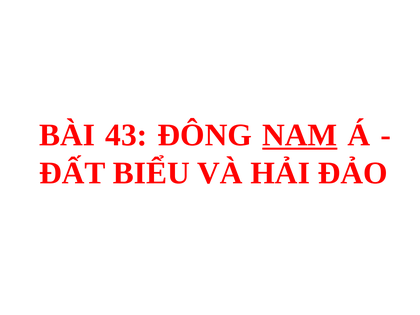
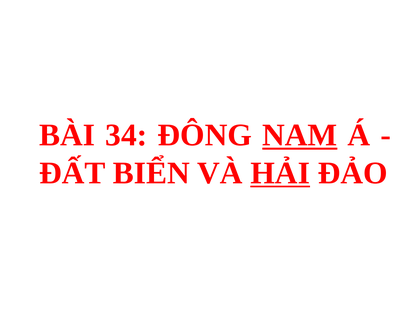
43: 43 -> 34 (126, 135)
BIỂU: BIỂU -> BIỂN (151, 173)
HẢI underline: none -> present (280, 173)
